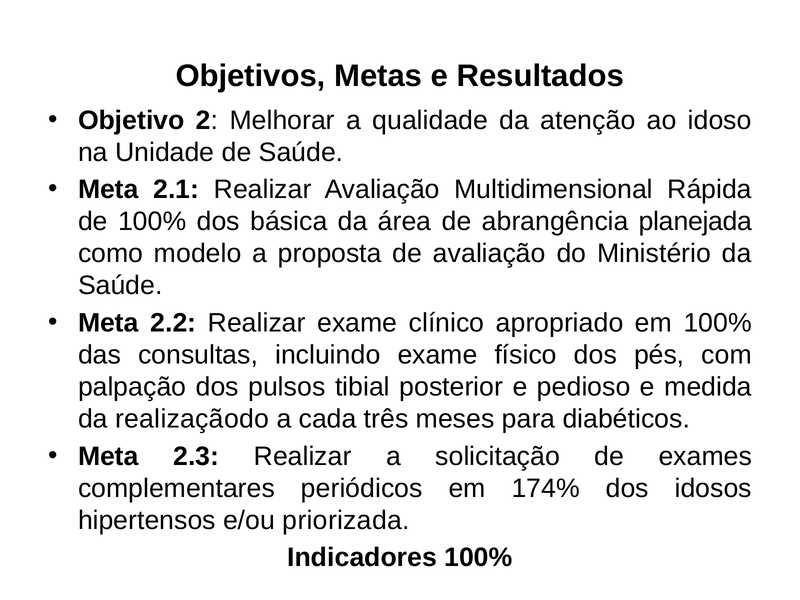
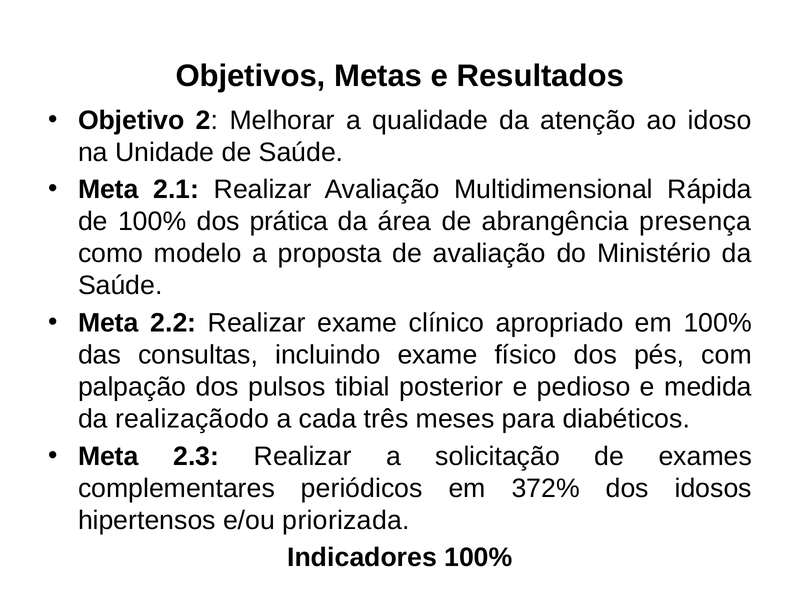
básica: básica -> prática (289, 222)
planejada: planejada -> presença (695, 222)
174%: 174% -> 372% (546, 488)
